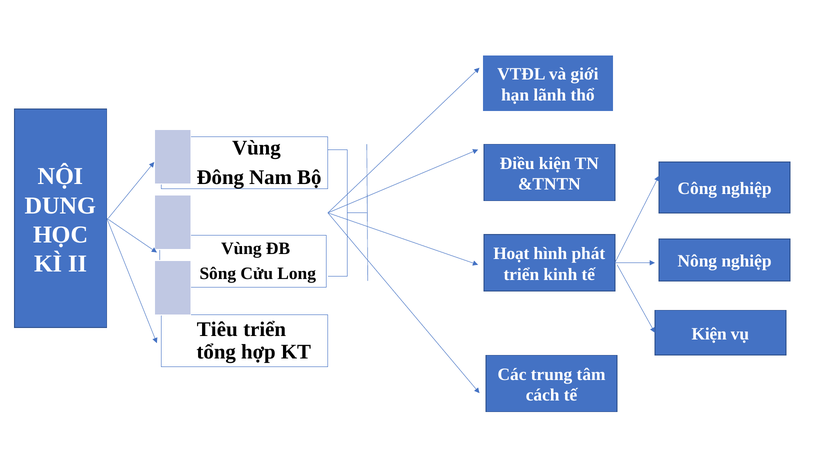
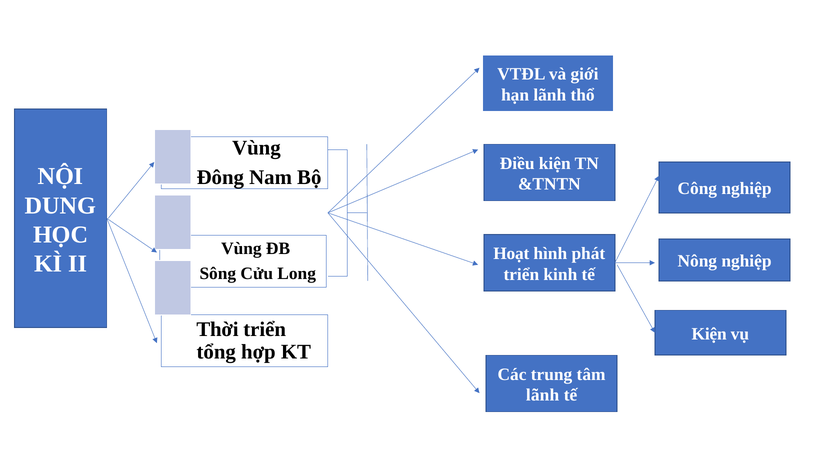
Tiêu: Tiêu -> Thời (217, 329)
cách: cách -> lãnh (543, 395)
